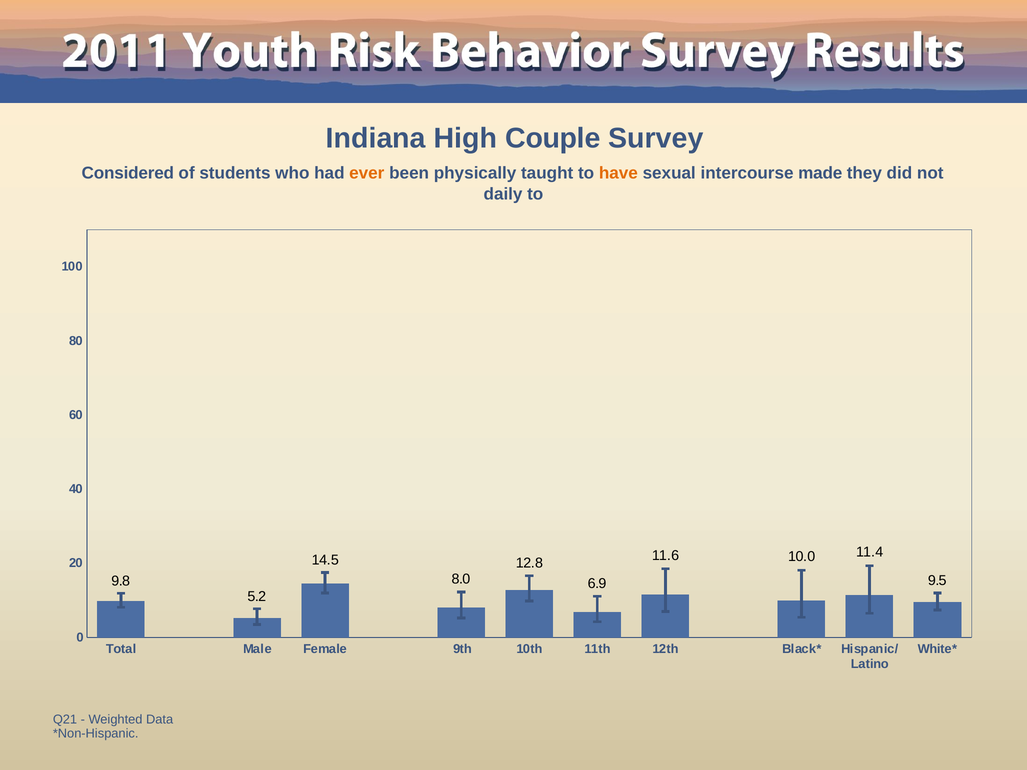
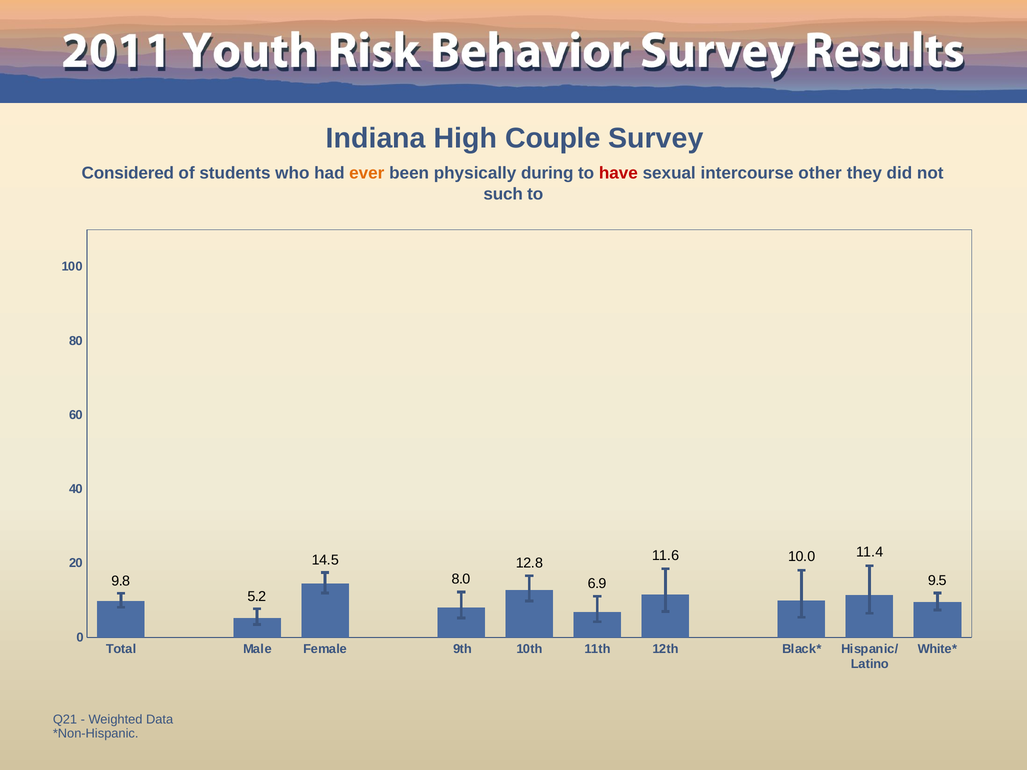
taught: taught -> during (547, 173)
have colour: orange -> red (618, 173)
made: made -> other (820, 173)
daily: daily -> such (503, 194)
